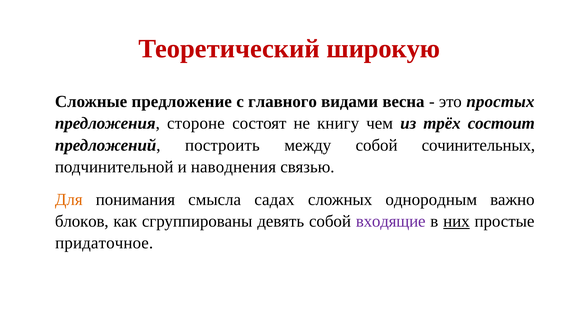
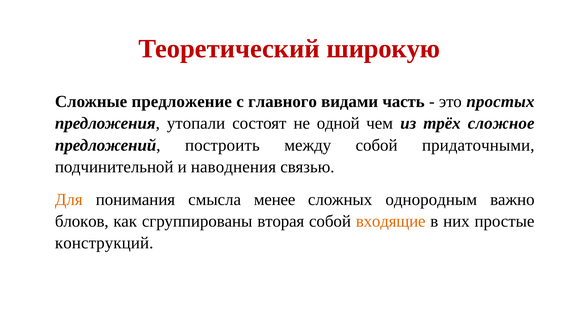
весна: весна -> часть (404, 102)
стороне: стороне -> утопали (196, 123)
книгу: книгу -> одной (338, 123)
состоит: состоит -> сложное (501, 123)
сочинительных: сочинительных -> придаточными (478, 145)
садах: садах -> менее (275, 199)
девять: девять -> вторая (281, 221)
входящие colour: purple -> orange (391, 221)
них underline: present -> none (456, 221)
придаточное: придаточное -> конструкций (104, 243)
